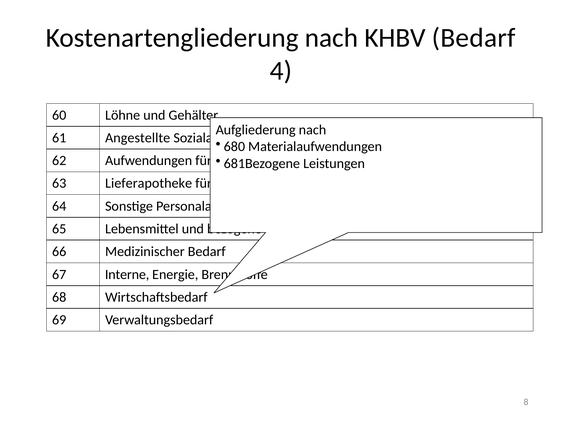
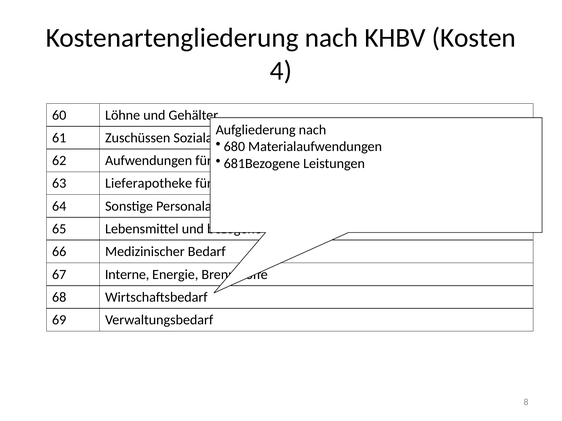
KHBV Bedarf: Bedarf -> Kosten (474, 38)
Angestellte: Angestellte -> Zuschüssen (138, 138)
